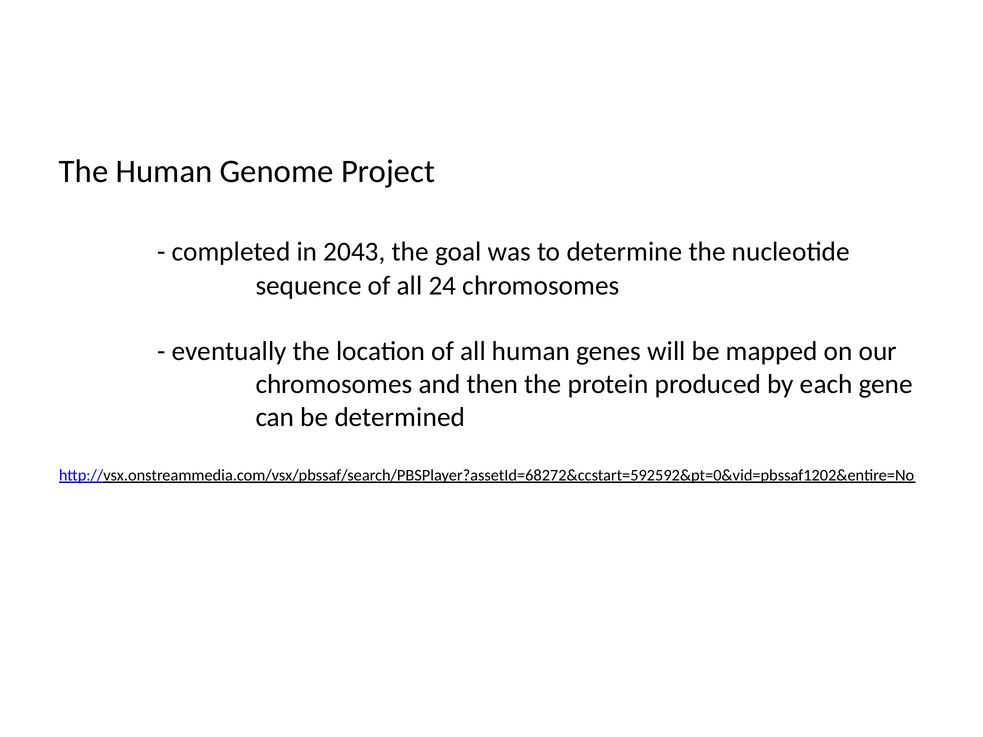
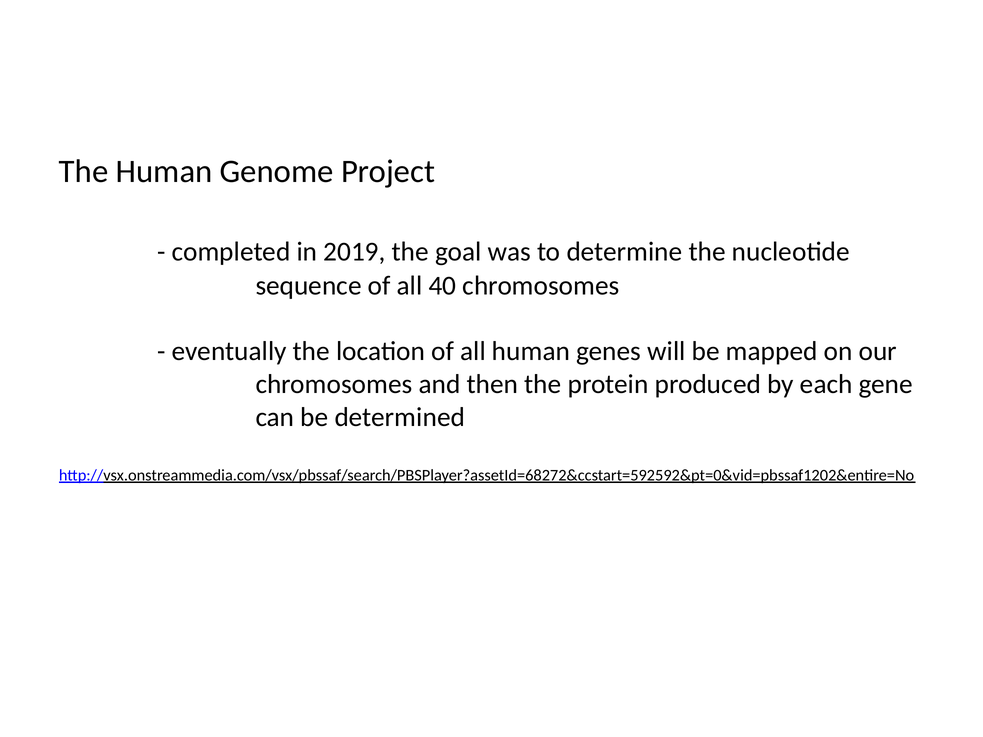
2043: 2043 -> 2019 (354, 252)
24: 24 -> 40 (442, 286)
